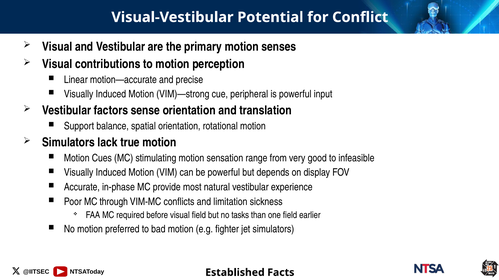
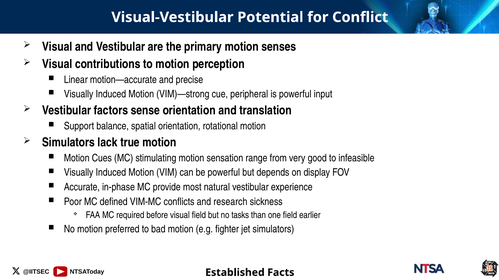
through: through -> defined (114, 202)
limitation: limitation -> research (230, 202)
